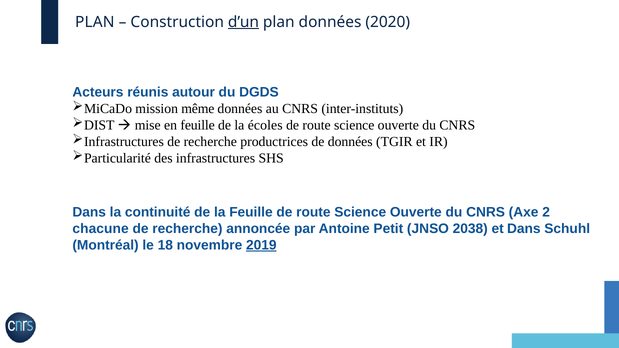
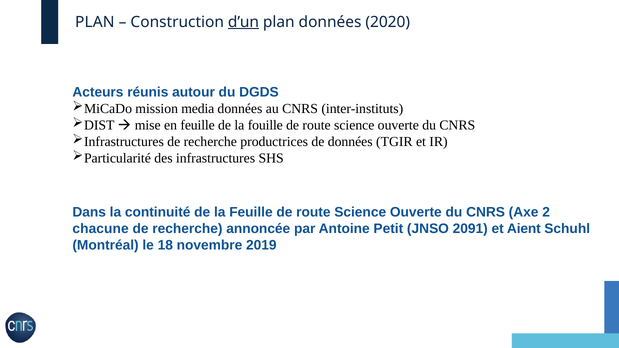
même: même -> media (198, 109)
écoles: écoles -> fouille (265, 125)
2038: 2038 -> 2091 (470, 229)
et Dans: Dans -> Aient (524, 229)
2019 underline: present -> none (261, 245)
